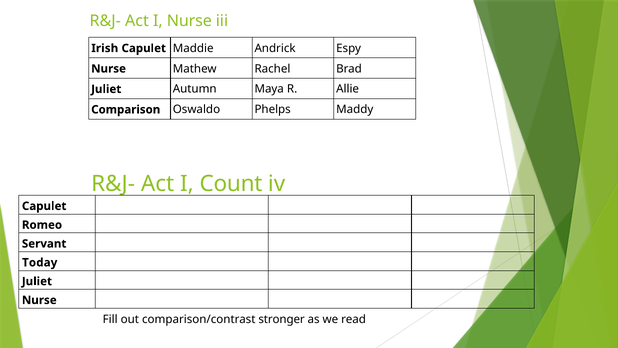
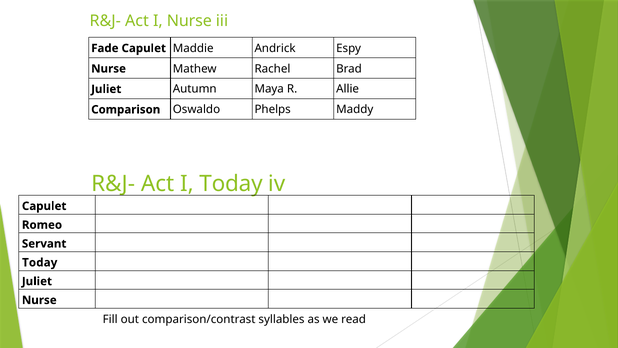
Irish: Irish -> Fade (105, 48)
I Count: Count -> Today (231, 183)
stronger: stronger -> syllables (282, 319)
